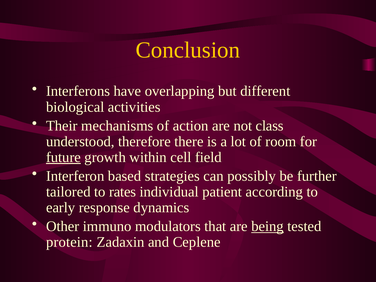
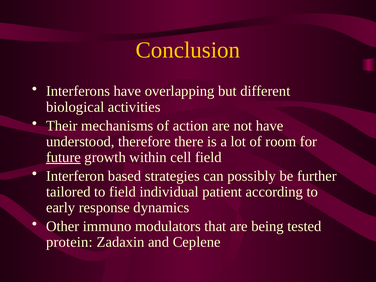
not class: class -> have (270, 126)
to rates: rates -> field (123, 192)
being underline: present -> none (268, 226)
